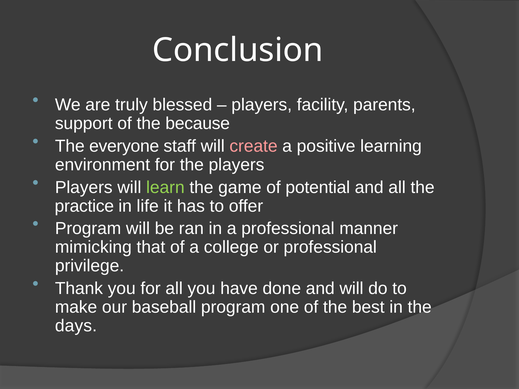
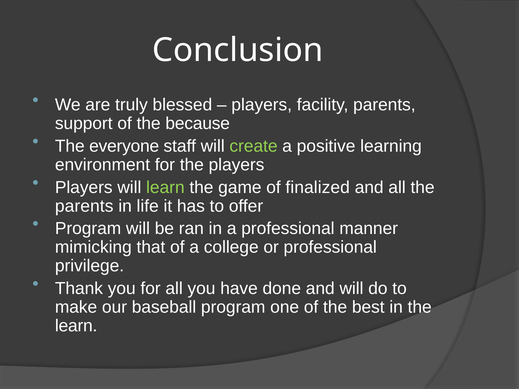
create colour: pink -> light green (254, 146)
potential: potential -> finalized (318, 187)
practice: practice -> parents (84, 206)
days: days -> learn (76, 326)
